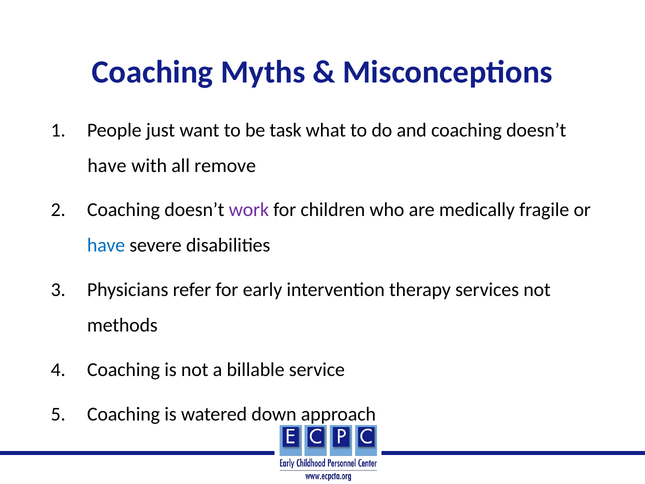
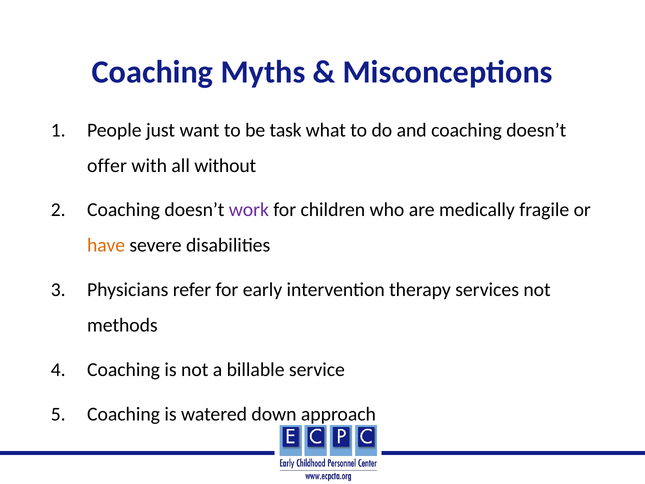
have: have -> offer (107, 165)
remove: remove -> without (225, 165)
have colour: blue -> orange (106, 245)
